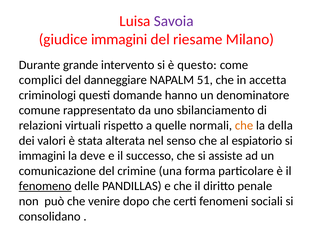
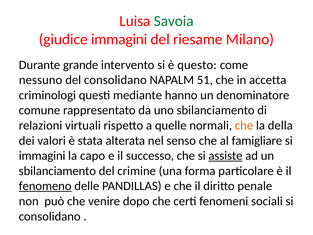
Savoia colour: purple -> green (174, 21)
complici: complici -> nessuno (41, 80)
del danneggiare: danneggiare -> consolidano (115, 80)
domande: domande -> mediante (138, 95)
espiatorio: espiatorio -> famigliare (257, 140)
deve: deve -> capo (93, 156)
assiste underline: none -> present (225, 156)
comunicazione: comunicazione -> sbilanciamento (57, 171)
